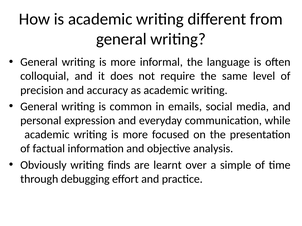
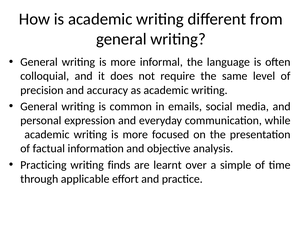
Obviously: Obviously -> Practicing (43, 165)
debugging: debugging -> applicable (85, 179)
